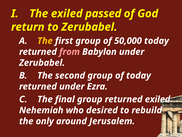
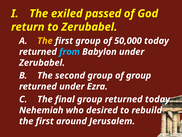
from colour: pink -> light blue (70, 52)
of today: today -> group (139, 75)
returned exiled: exiled -> today (157, 99)
only: only -> first (45, 121)
